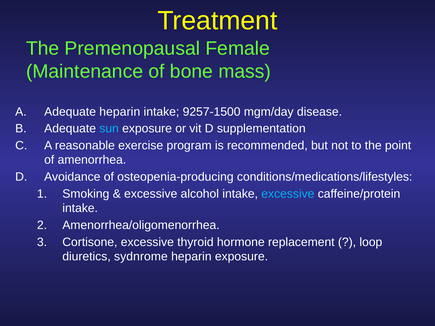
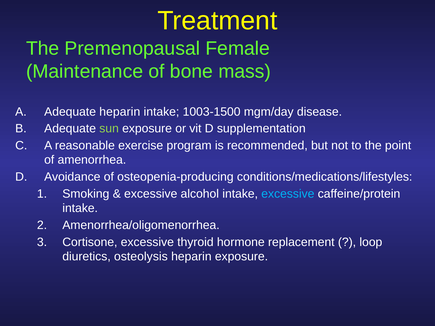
9257-1500: 9257-1500 -> 1003-1500 (212, 112)
sun colour: light blue -> light green (109, 129)
sydnrome: sydnrome -> osteolysis (141, 257)
